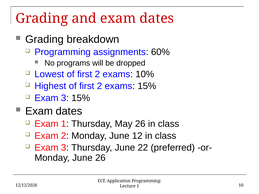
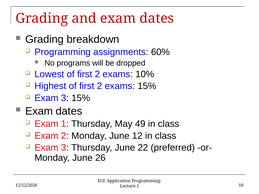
May 26: 26 -> 49 (140, 124)
